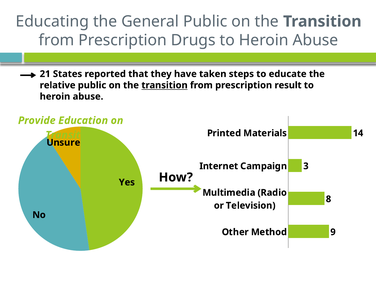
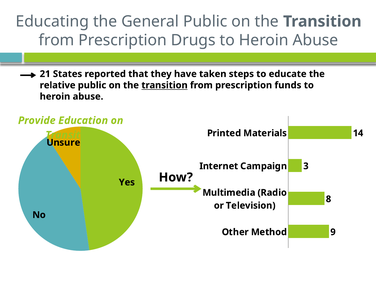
result: result -> funds (288, 85)
